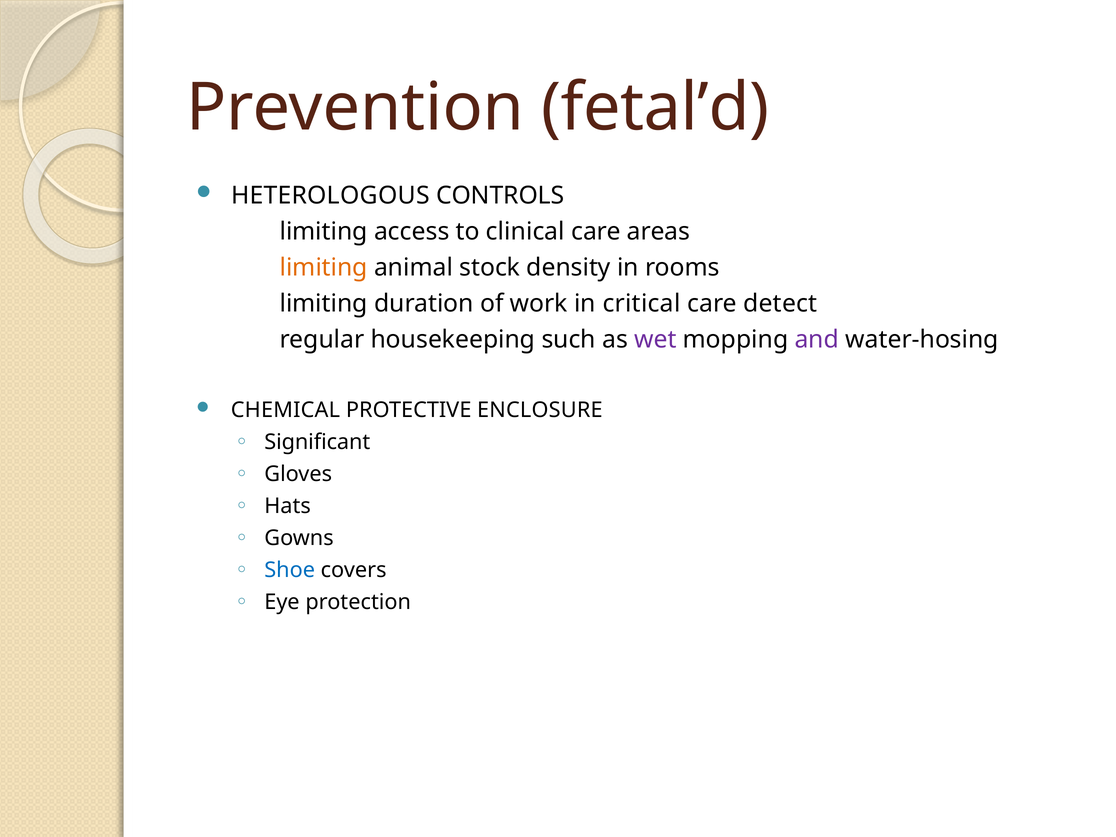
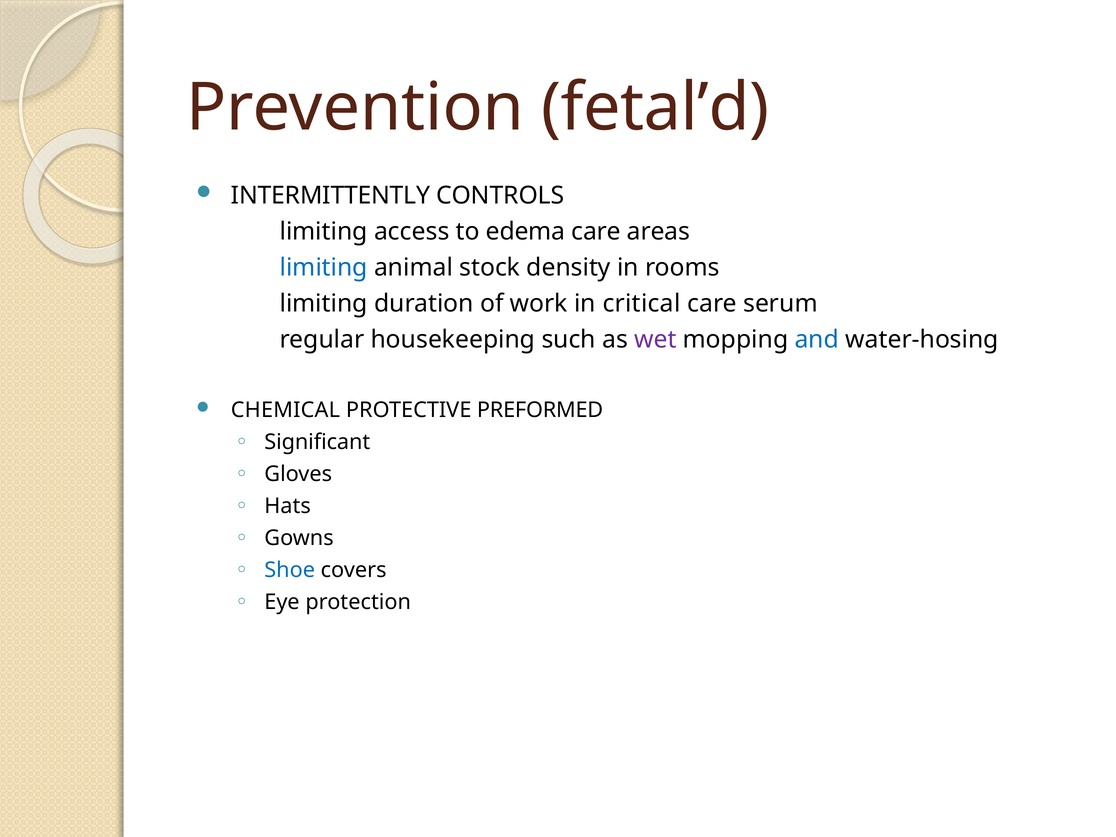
HETEROLOGOUS: HETEROLOGOUS -> INTERMITTENTLY (331, 195)
clinical: clinical -> edema (526, 231)
limiting colour: orange -> blue (324, 268)
detect: detect -> serum (780, 304)
and colour: purple -> blue (817, 340)
ENCLOSURE: ENCLOSURE -> PREFORMED (540, 410)
